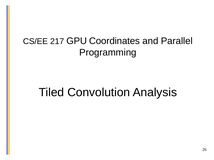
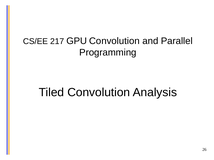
GPU Coordinates: Coordinates -> Convolution (114, 41)
